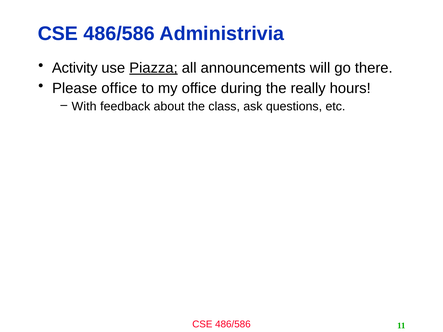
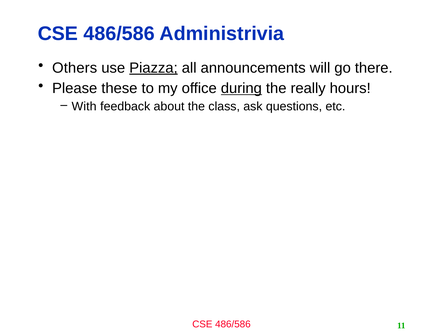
Activity: Activity -> Others (75, 68)
Please office: office -> these (119, 88)
during underline: none -> present (241, 88)
